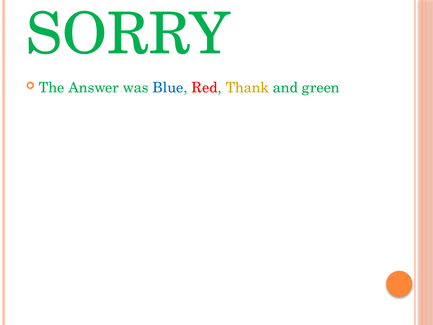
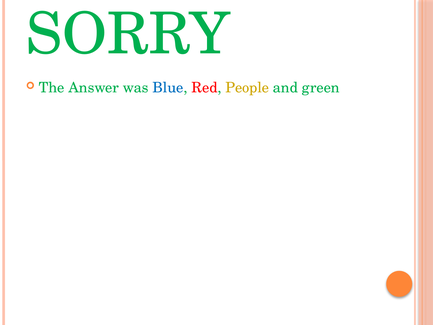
Thank: Thank -> People (247, 88)
